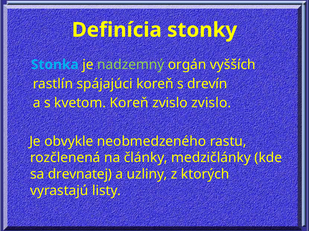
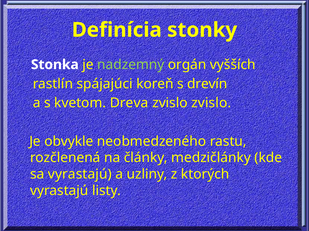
Stonka colour: light blue -> white (55, 65)
kvetom Koreň: Koreň -> Dreva (129, 103)
sa drevnatej: drevnatej -> vyrastajú (80, 175)
